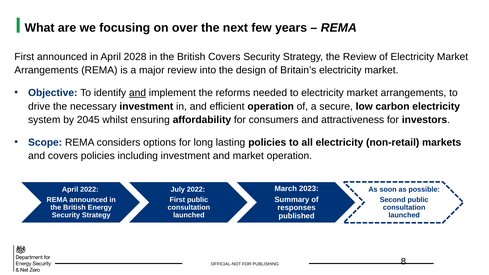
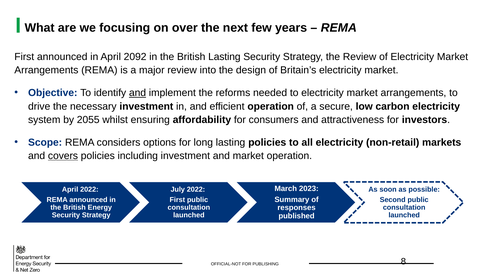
2028: 2028 -> 2092 (135, 57)
British Covers: Covers -> Lasting (224, 57)
2045: 2045 -> 2055 (88, 120)
covers underline: none -> present (63, 156)
